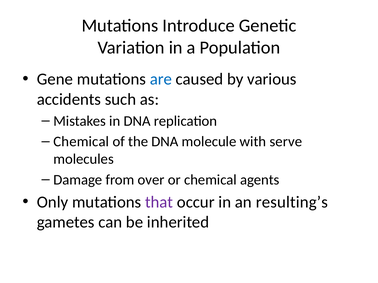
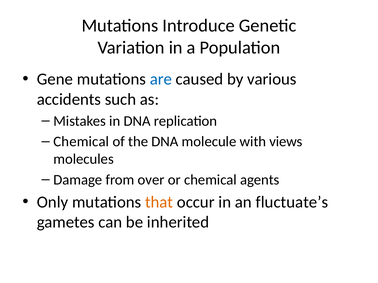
serve: serve -> views (286, 142)
that colour: purple -> orange (159, 202)
resulting’s: resulting’s -> fluctuate’s (292, 202)
